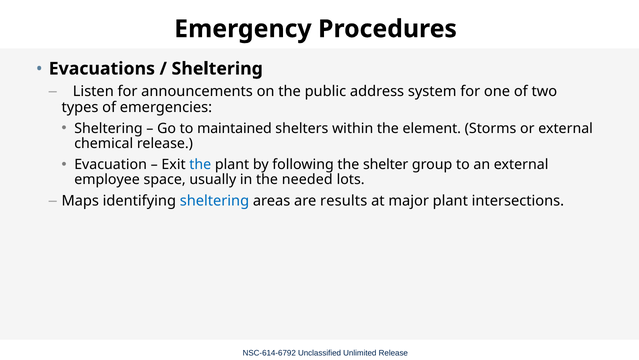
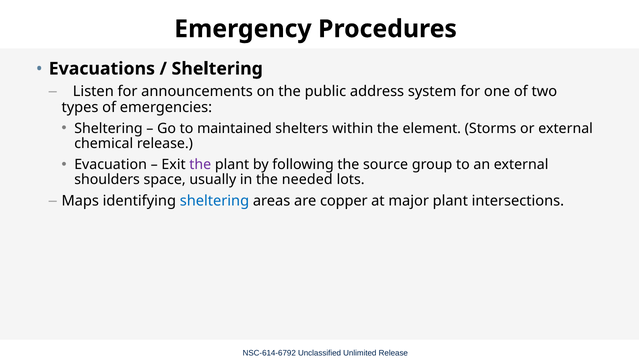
the colour: blue -> purple (200, 164)
shelter: shelter -> source (386, 164)
employee: employee -> shoulders (107, 180)
results: results -> copper (344, 200)
